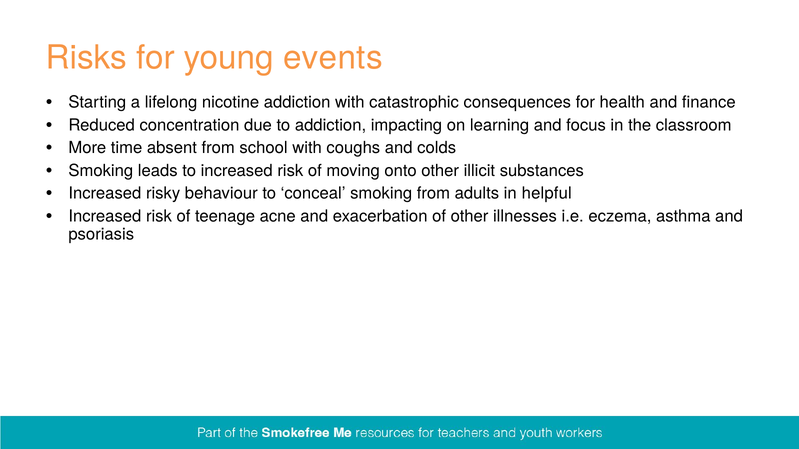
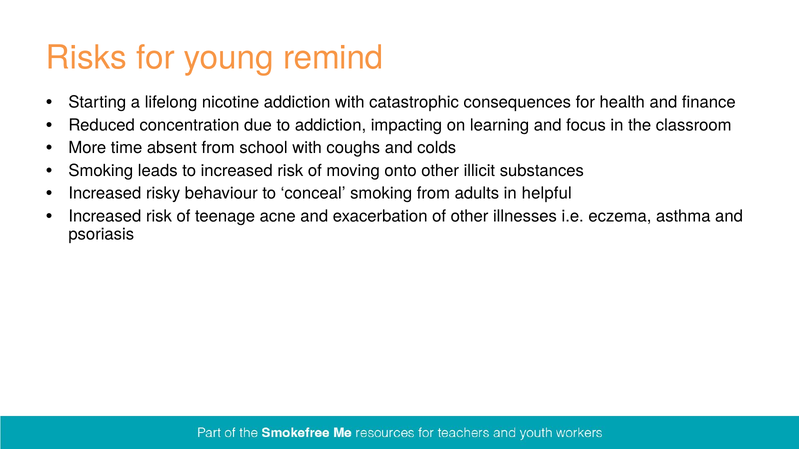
events: events -> remind (333, 58)
